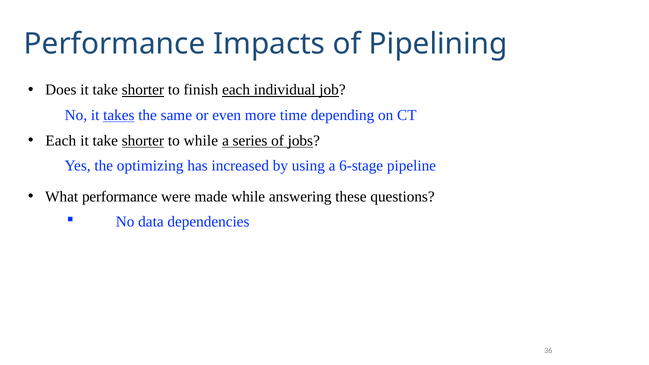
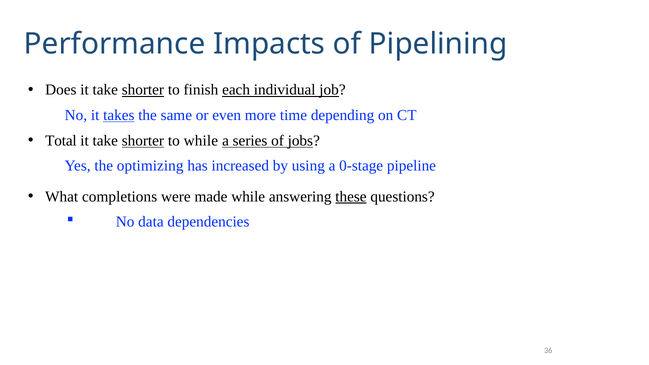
Each: Each -> Total (61, 141)
6-stage: 6-stage -> 0-stage (361, 166)
What performance: performance -> completions (120, 197)
these underline: none -> present (351, 197)
